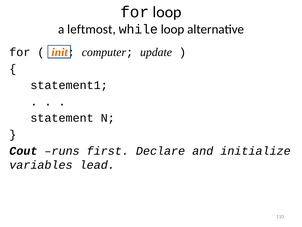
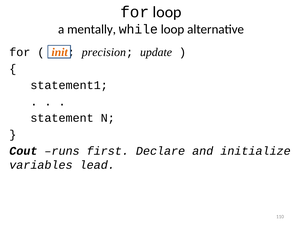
leftmost: leftmost -> mentally (92, 29)
computer: computer -> precision (104, 52)
